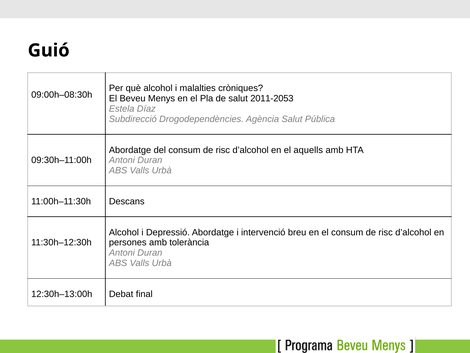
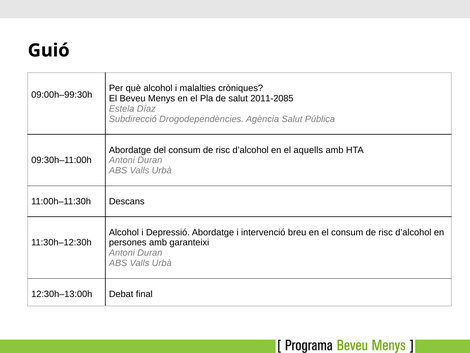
09:00h–08:30h: 09:00h–08:30h -> 09:00h–99:30h (62, 95)
2011-2053: 2011-2053 -> 2011-2085 (272, 98)
tolerància: tolerància -> garanteixi (189, 242)
